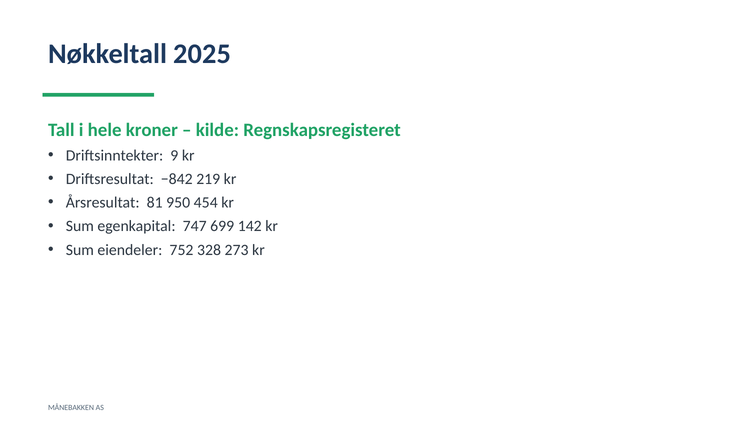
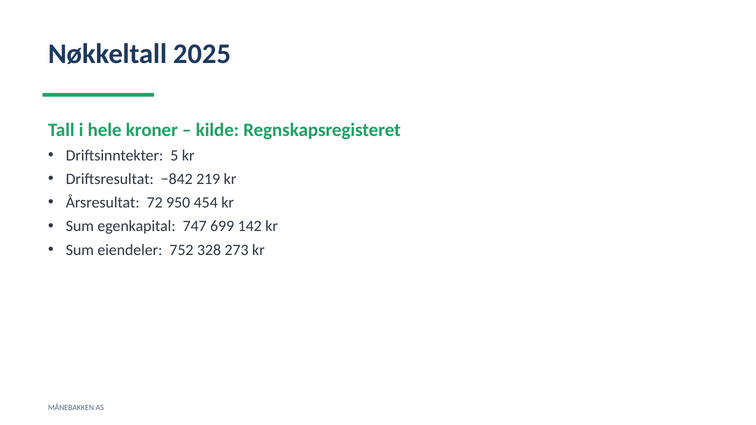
9: 9 -> 5 (174, 155)
81: 81 -> 72 (155, 203)
